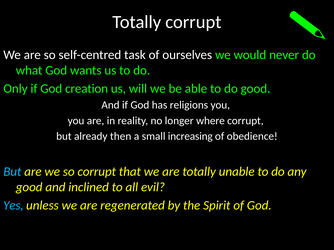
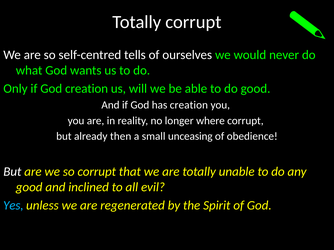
task: task -> tells (135, 55)
has religions: religions -> creation (189, 105)
increasing: increasing -> unceasing (190, 136)
But colour: light blue -> white (12, 172)
